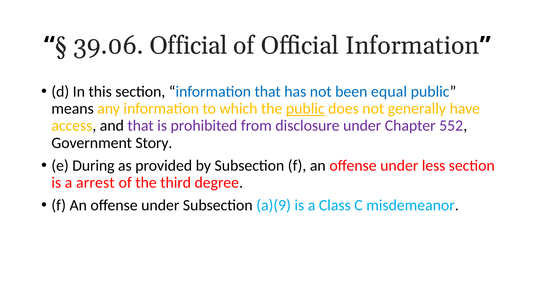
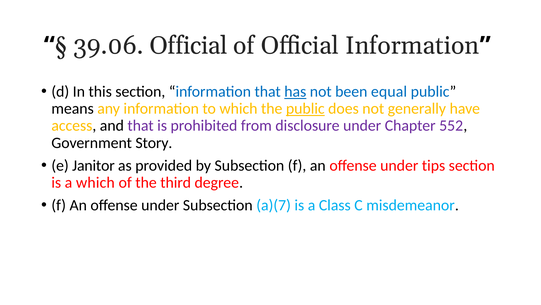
has underline: none -> present (295, 91)
During: During -> Janitor (93, 165)
less: less -> tips (434, 165)
a arrest: arrest -> which (95, 182)
a)(9: a)(9 -> a)(7 (274, 205)
